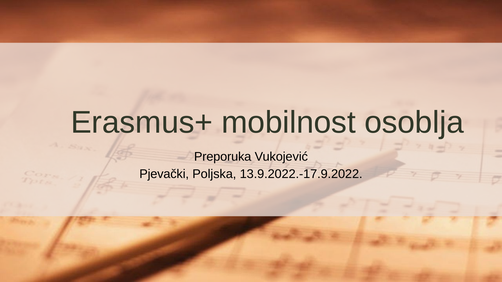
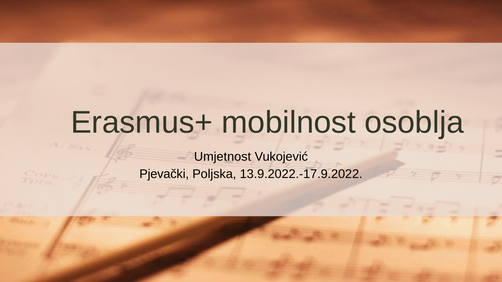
Preporuka: Preporuka -> Umjetnost (223, 157)
